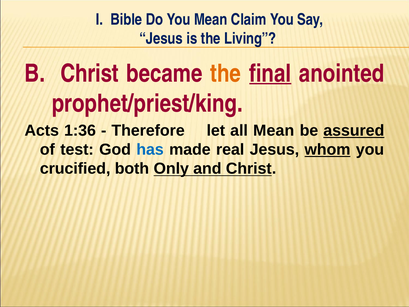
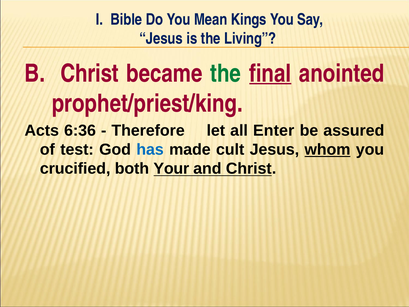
Claim: Claim -> Kings (249, 19)
the colour: orange -> green (226, 73)
1:36: 1:36 -> 6:36 (80, 130)
all Mean: Mean -> Enter (274, 130)
assured underline: present -> none (354, 130)
real: real -> cult (230, 150)
Only: Only -> Your (171, 169)
